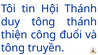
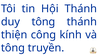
đuổi: đuổi -> kính (71, 35)
